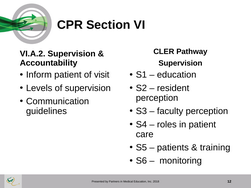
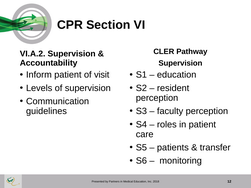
training: training -> transfer (215, 148)
